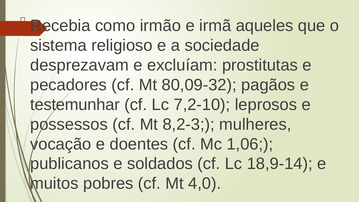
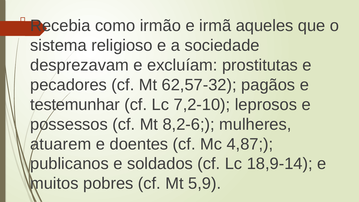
80,09-32: 80,09-32 -> 62,57-32 (199, 85)
8,2-3: 8,2-3 -> 8,2-6 (189, 124)
vocação: vocação -> atuarem (61, 144)
1,06: 1,06 -> 4,87 (250, 144)
4,0: 4,0 -> 5,9 (205, 183)
